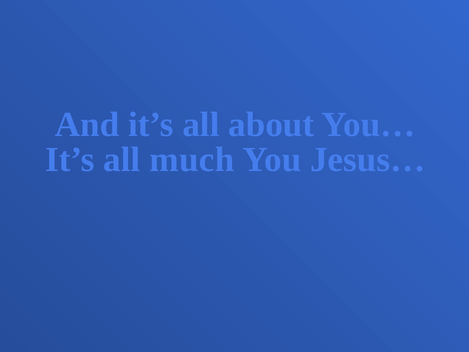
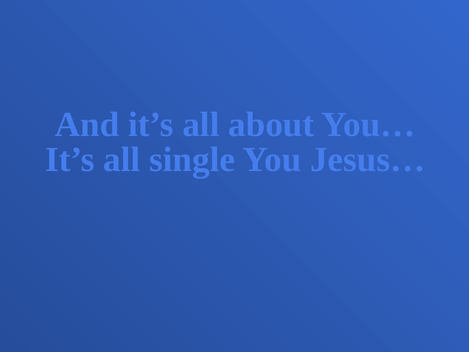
much: much -> single (192, 160)
